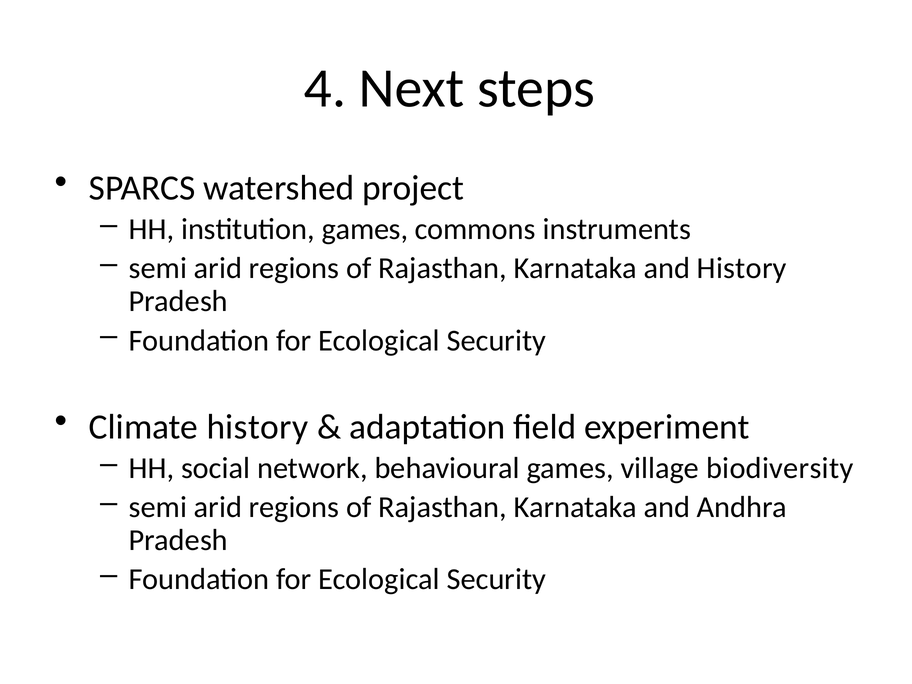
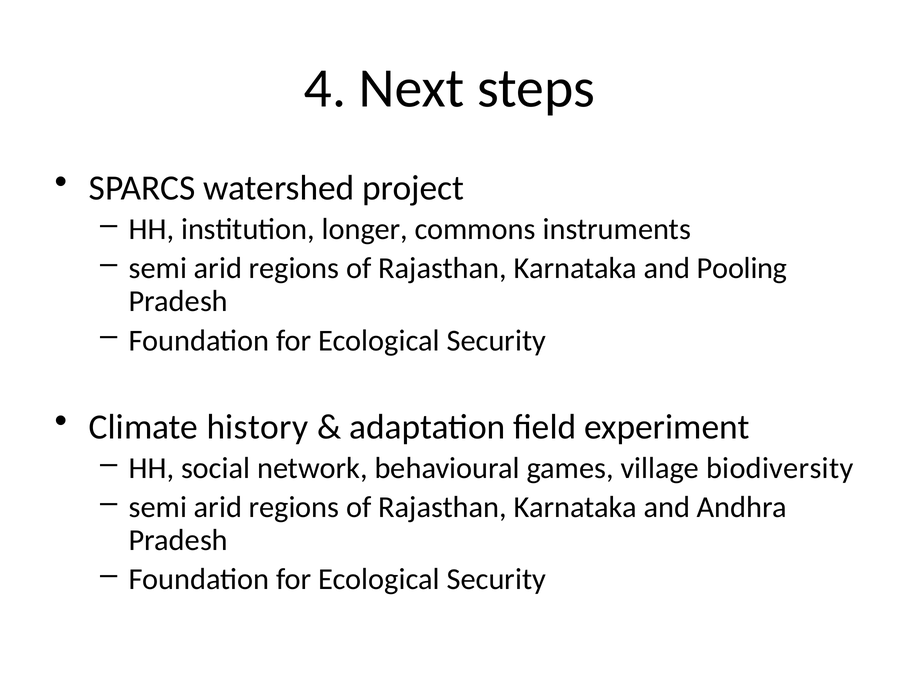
institution games: games -> longer (365, 229)
and History: History -> Pooling (742, 268)
